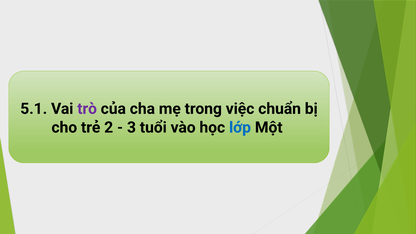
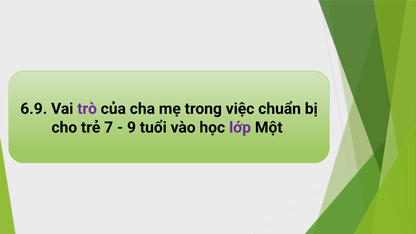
5.1: 5.1 -> 6.9 (34, 109)
2: 2 -> 7 (109, 127)
3: 3 -> 9 (131, 127)
lớp colour: blue -> purple (240, 127)
